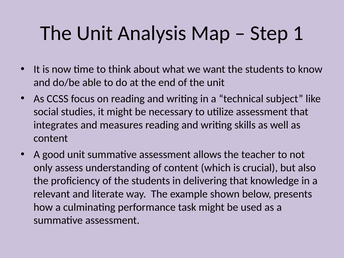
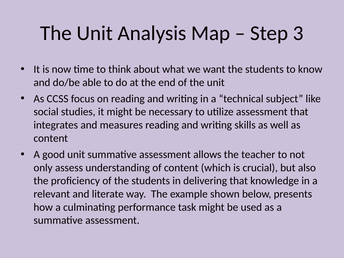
1: 1 -> 3 (298, 33)
